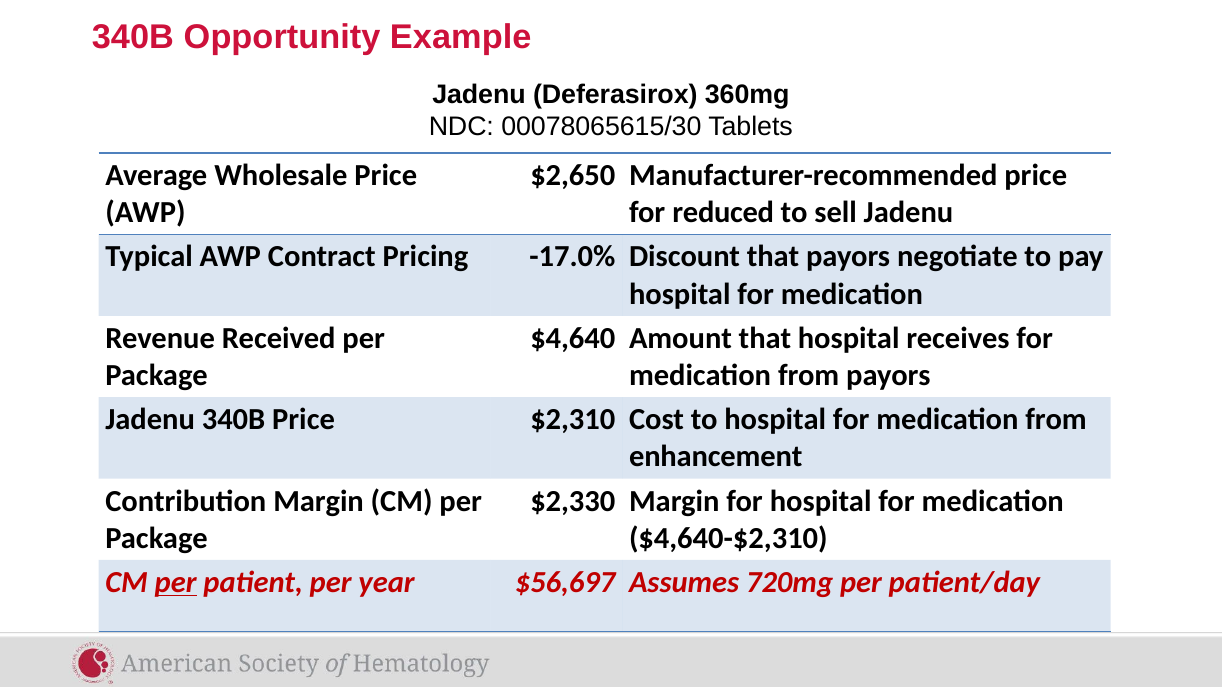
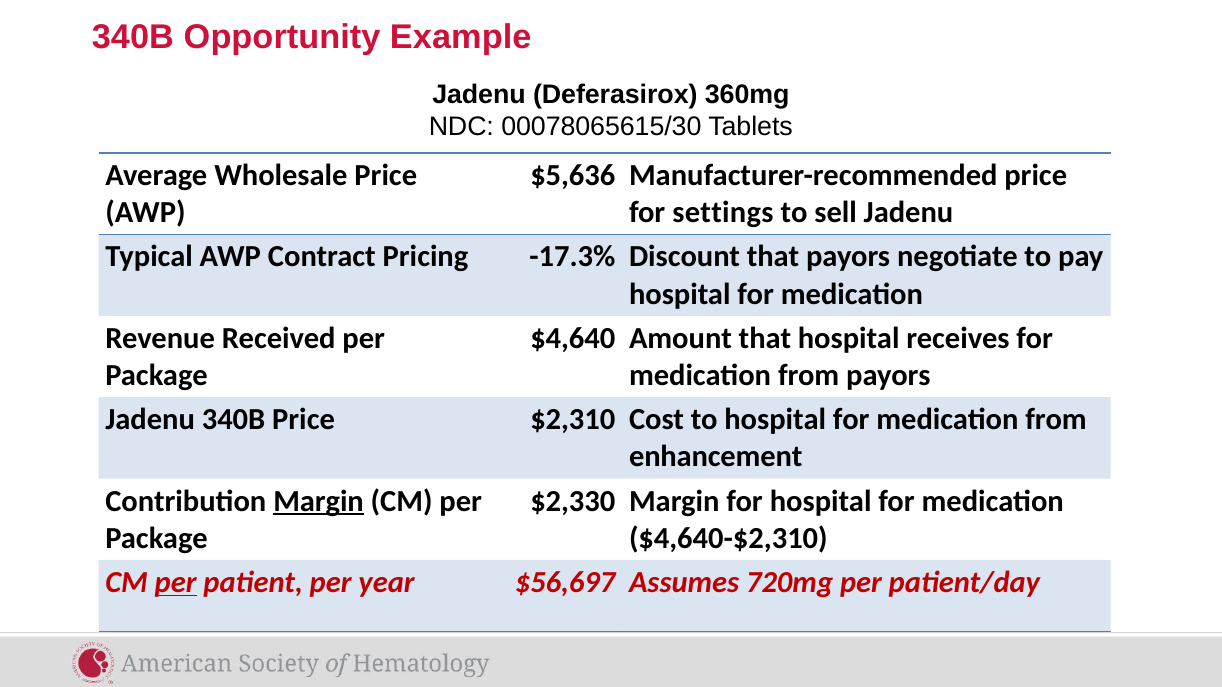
$2,650: $2,650 -> $5,636 (573, 175)
reduced: reduced -> settings (723, 213)
-17.0%: -17.0% -> -17.3% (572, 257)
Margin underline: none -> present (319, 501)
